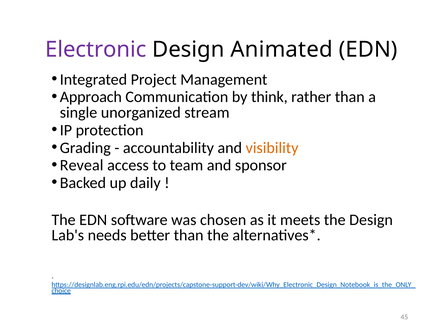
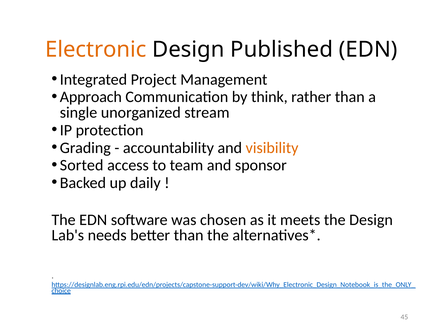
Electronic colour: purple -> orange (96, 50)
Animated: Animated -> Published (282, 50)
Reveal: Reveal -> Sorted (82, 165)
